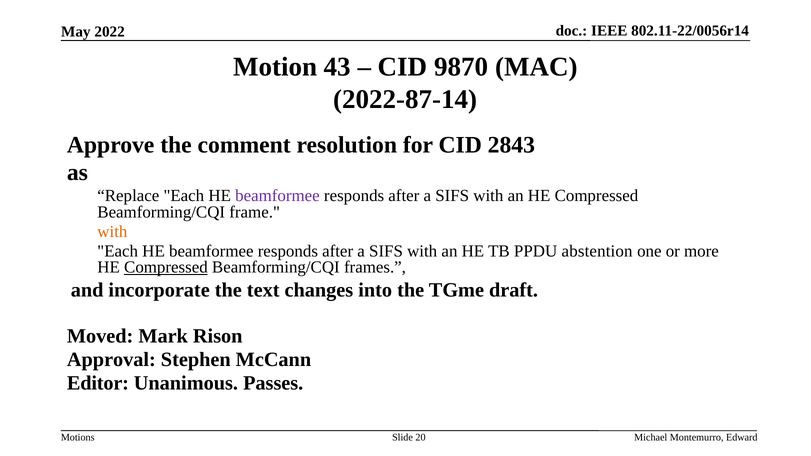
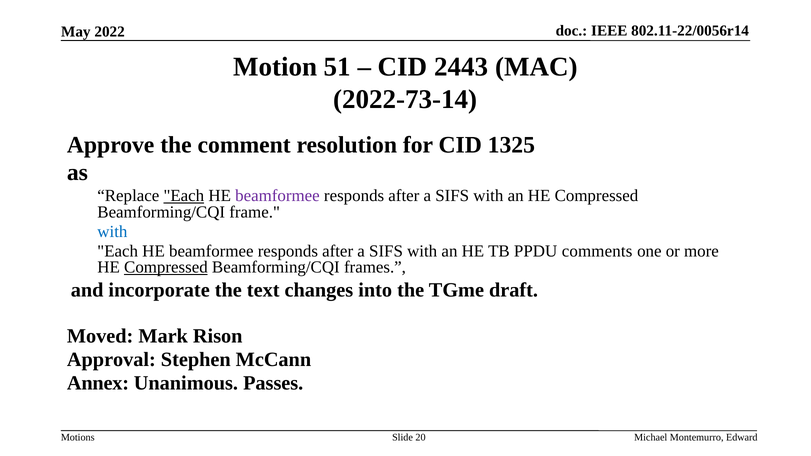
43: 43 -> 51 (337, 67)
9870: 9870 -> 2443 (461, 67)
2022-87-14: 2022-87-14 -> 2022-73-14 (405, 99)
2843: 2843 -> 1325 (511, 145)
Each underline: none -> present (184, 196)
with colour: orange -> blue (112, 232)
abstention: abstention -> comments (597, 251)
Editor: Editor -> Annex (98, 383)
